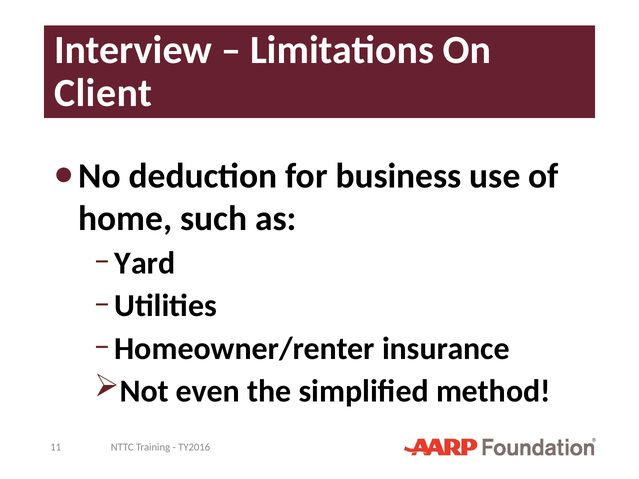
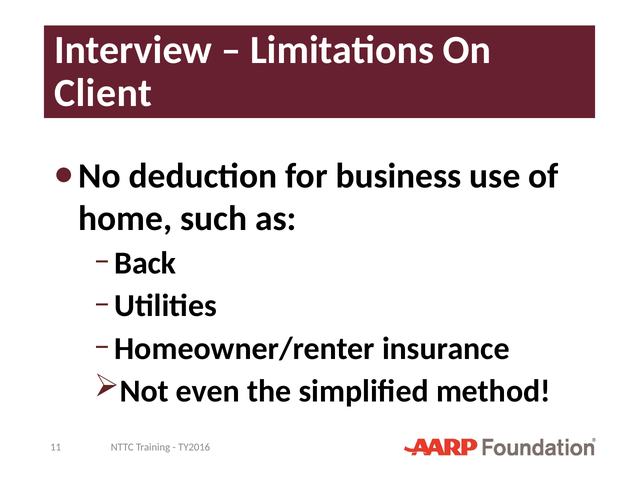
Yard: Yard -> Back (145, 263)
